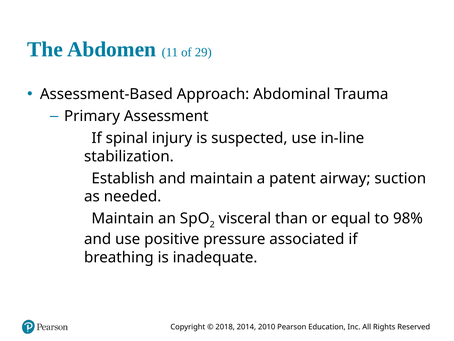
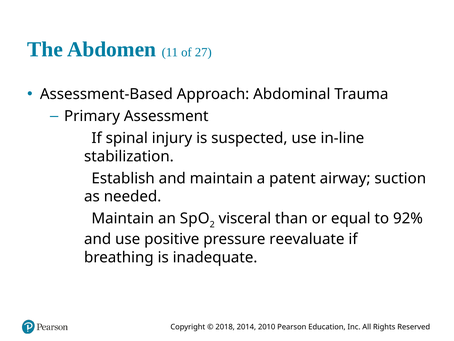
29: 29 -> 27 (203, 52)
98%: 98% -> 92% (408, 218)
associated: associated -> reevaluate (307, 239)
